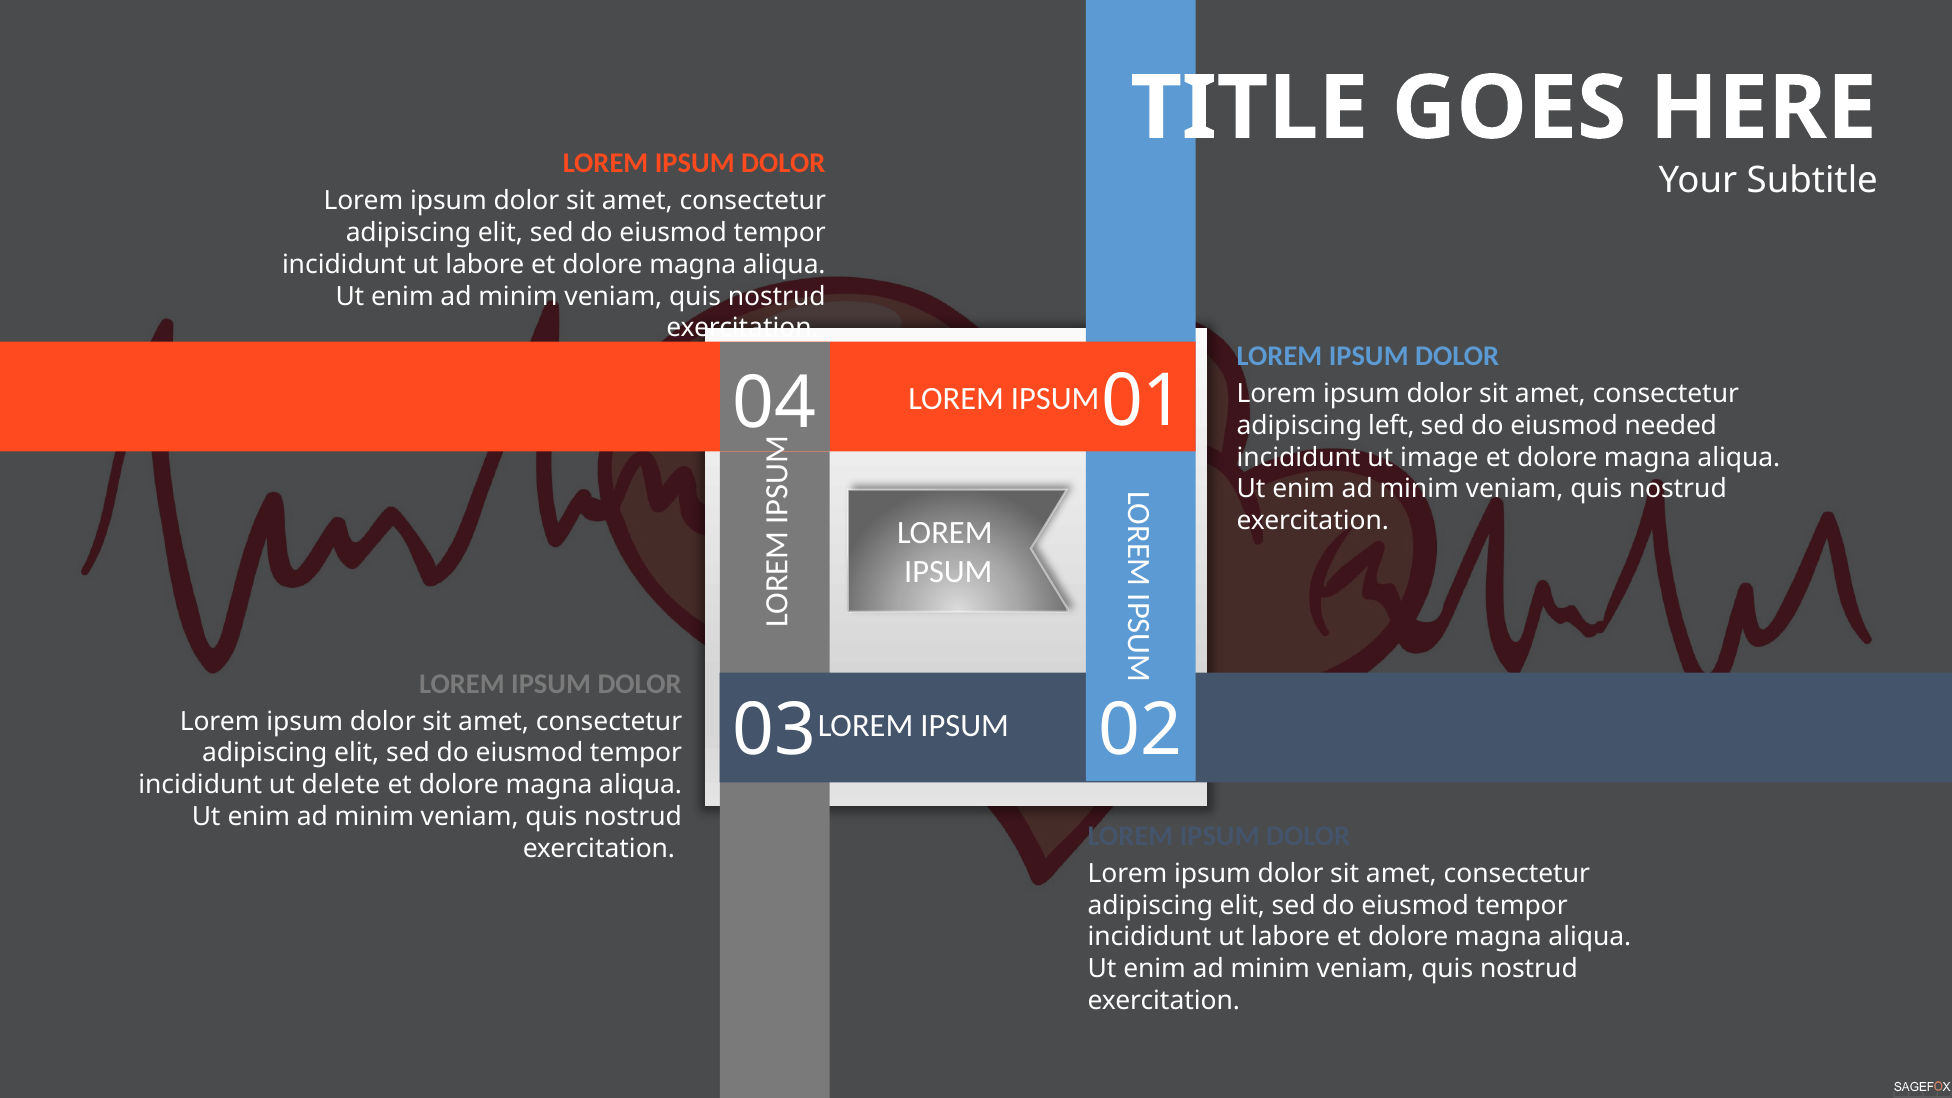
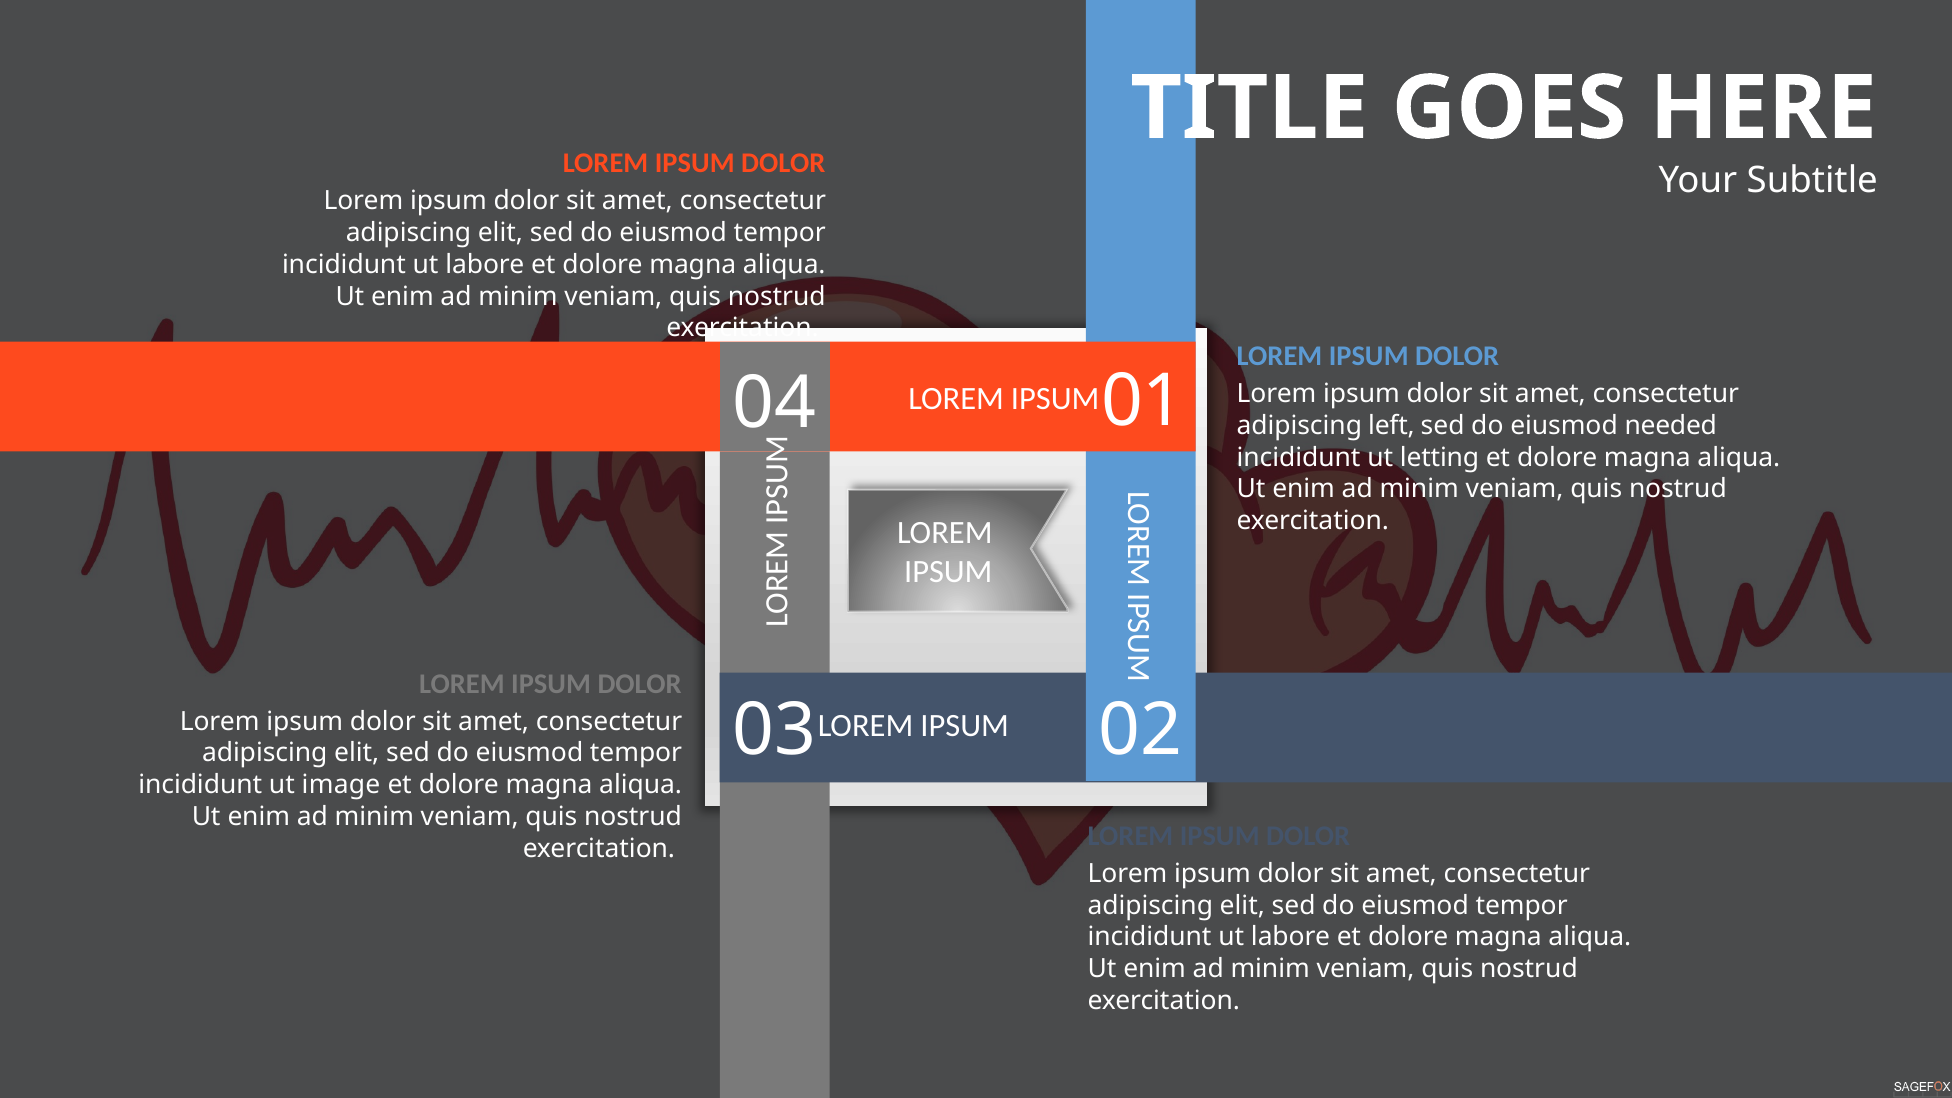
image: image -> letting (1440, 457)
delete: delete -> image (341, 785)
